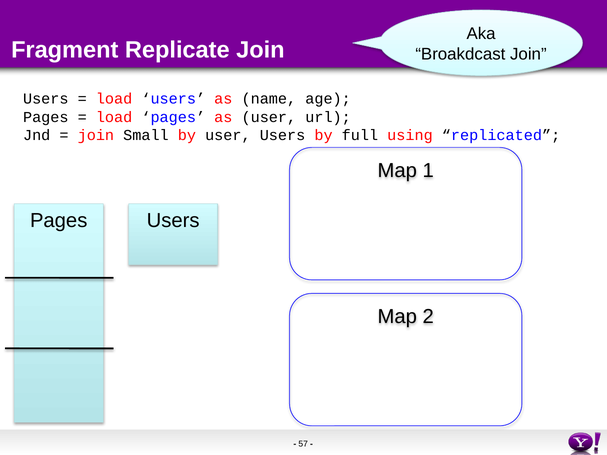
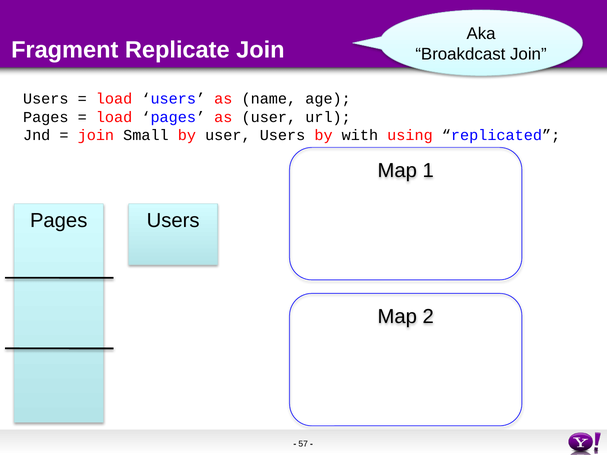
full: full -> with (360, 135)
